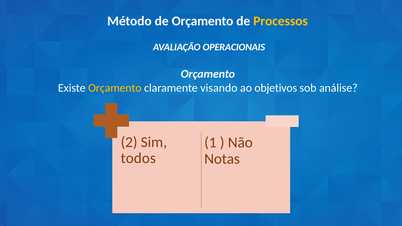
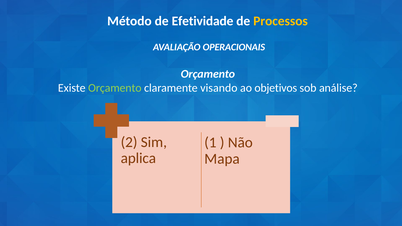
de Orçamento: Orçamento -> Efetividade (203, 21)
Orçamento colour: yellow -> light green (115, 88)
todos: todos -> aplica (138, 158)
Notas: Notas -> Mapa (222, 159)
